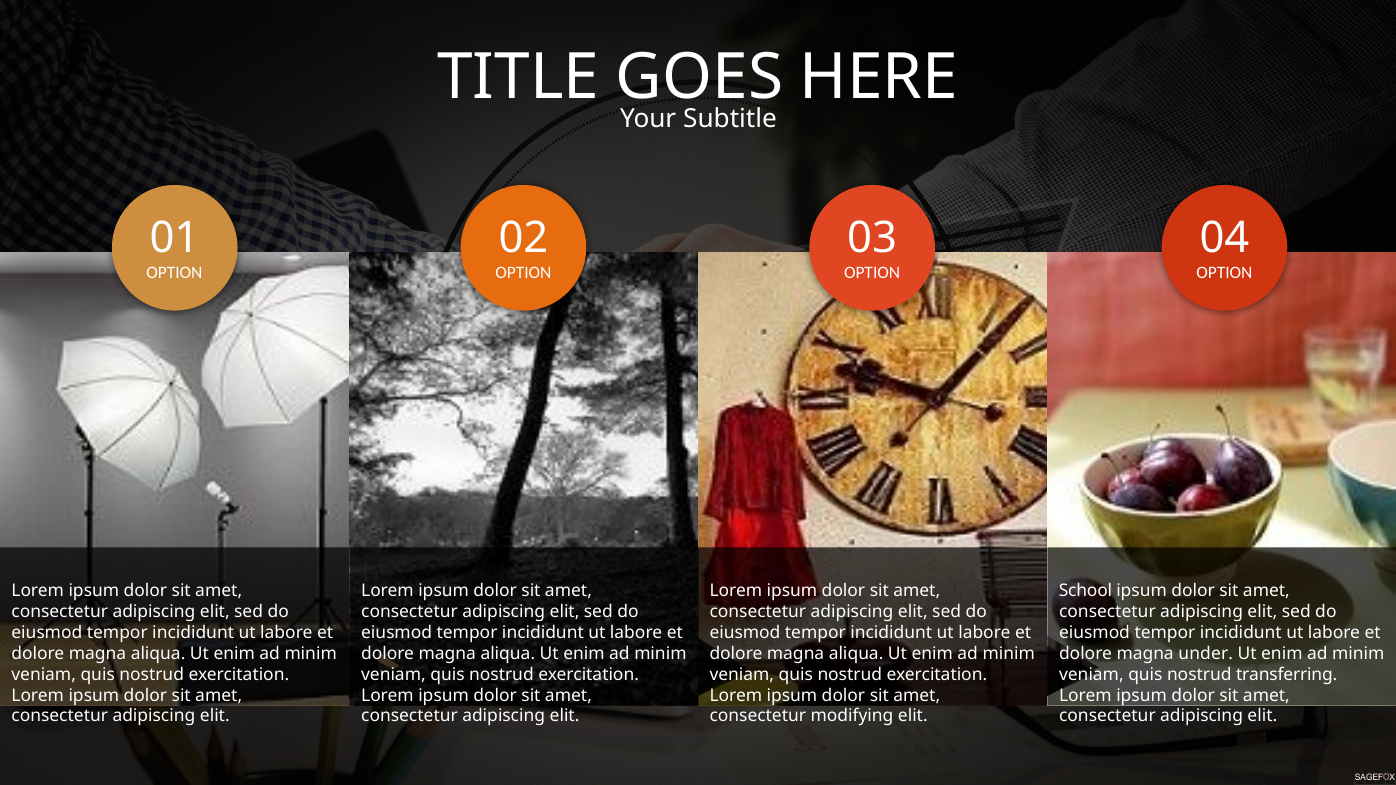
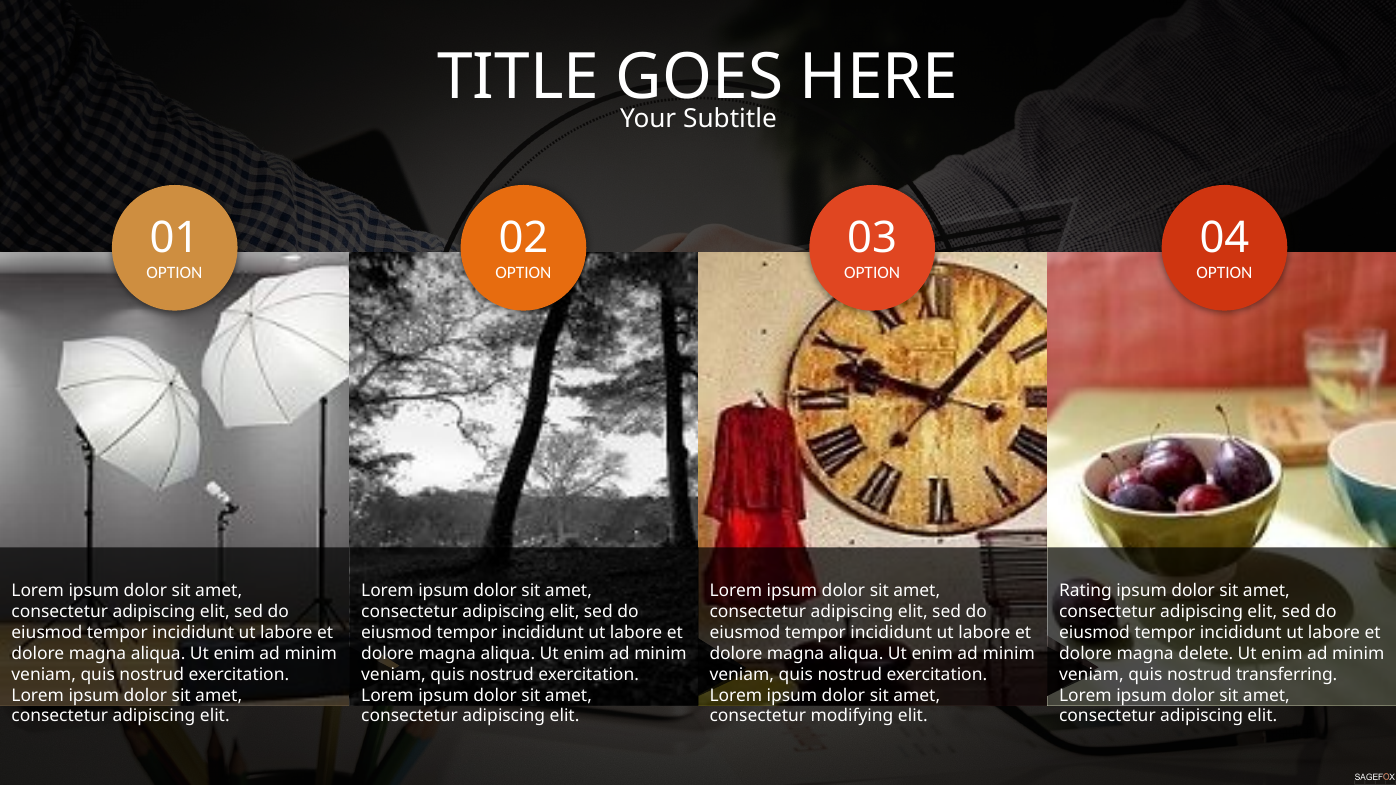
School: School -> Rating (1085, 591)
under: under -> delete (1206, 654)
